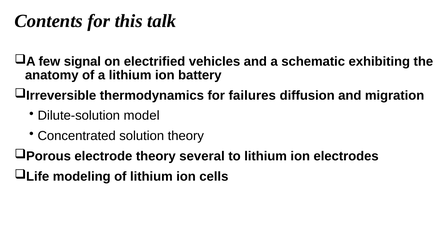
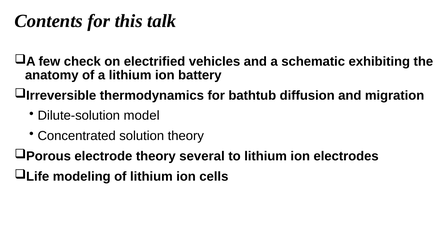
signal: signal -> check (82, 61)
failures: failures -> bathtub (252, 96)
